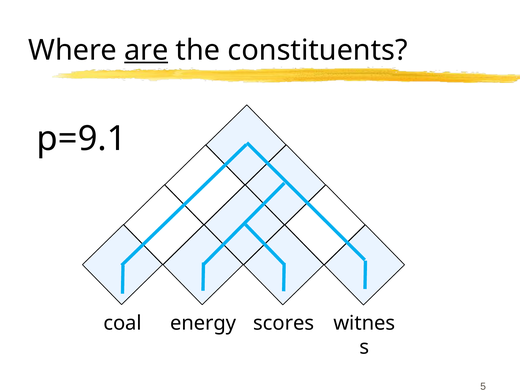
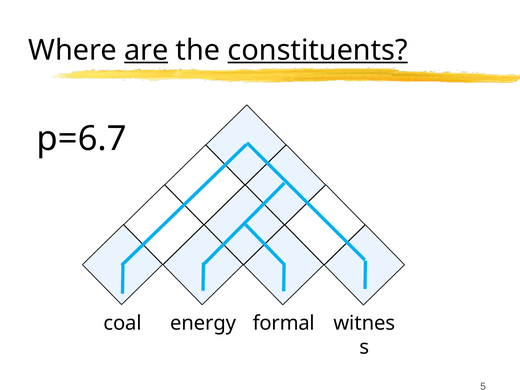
constituents underline: none -> present (318, 50)
p=9.1: p=9.1 -> p=6.7 (82, 139)
scores: scores -> formal (284, 323)
